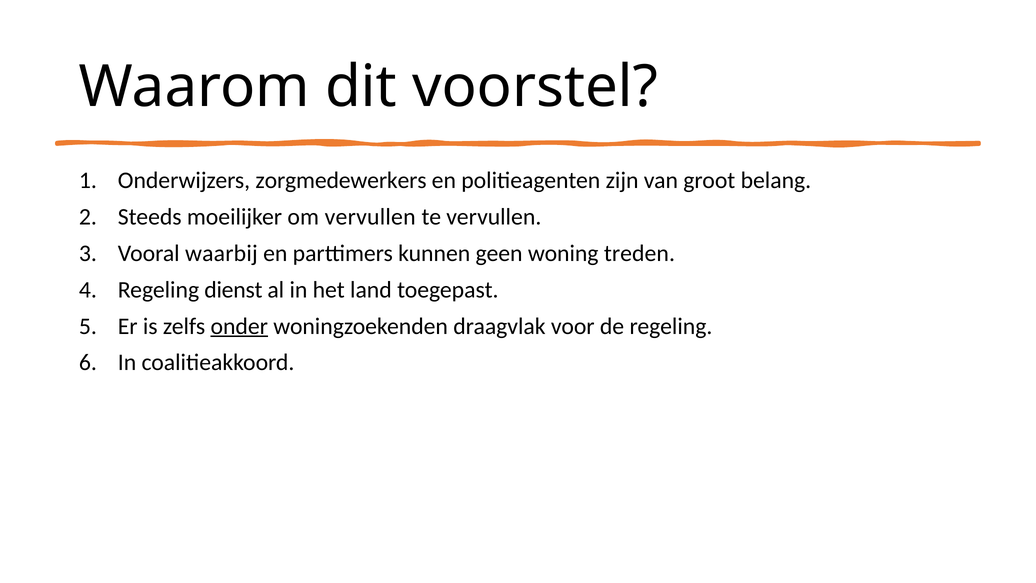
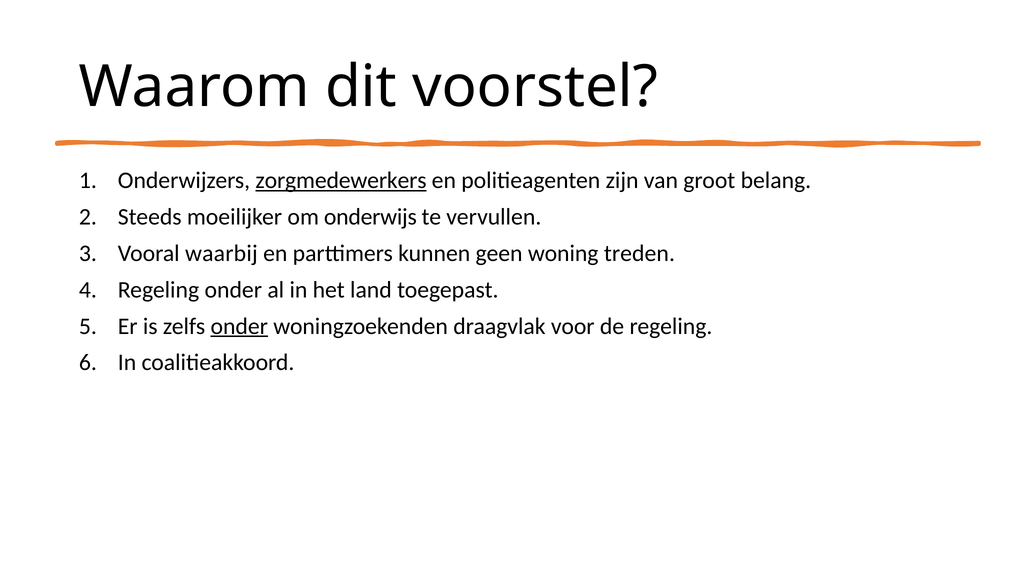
zorgmedewerkers underline: none -> present (341, 180)
om vervullen: vervullen -> onderwijs (370, 217)
Regeling dienst: dienst -> onder (233, 290)
